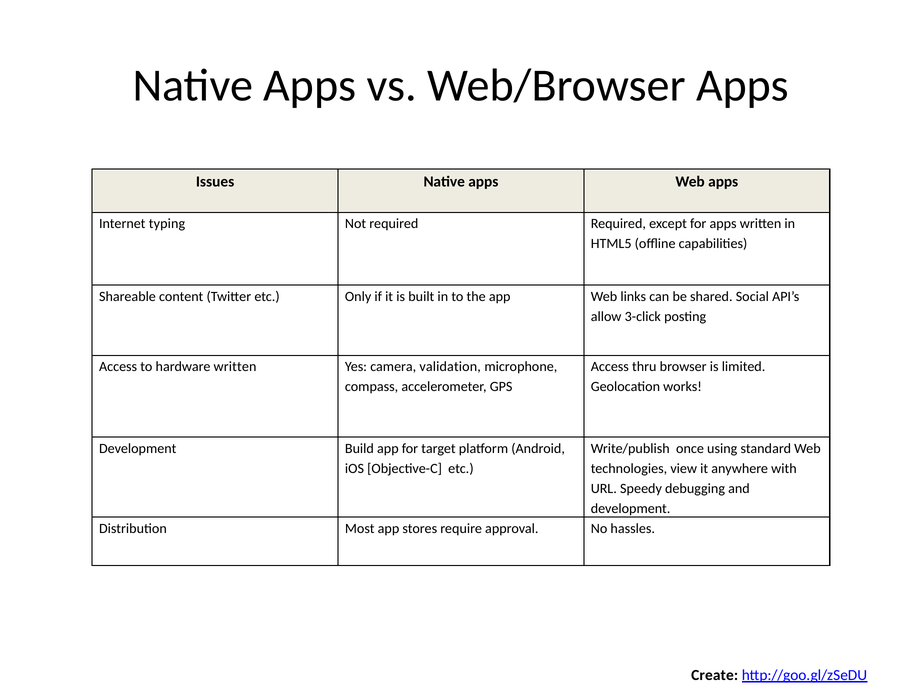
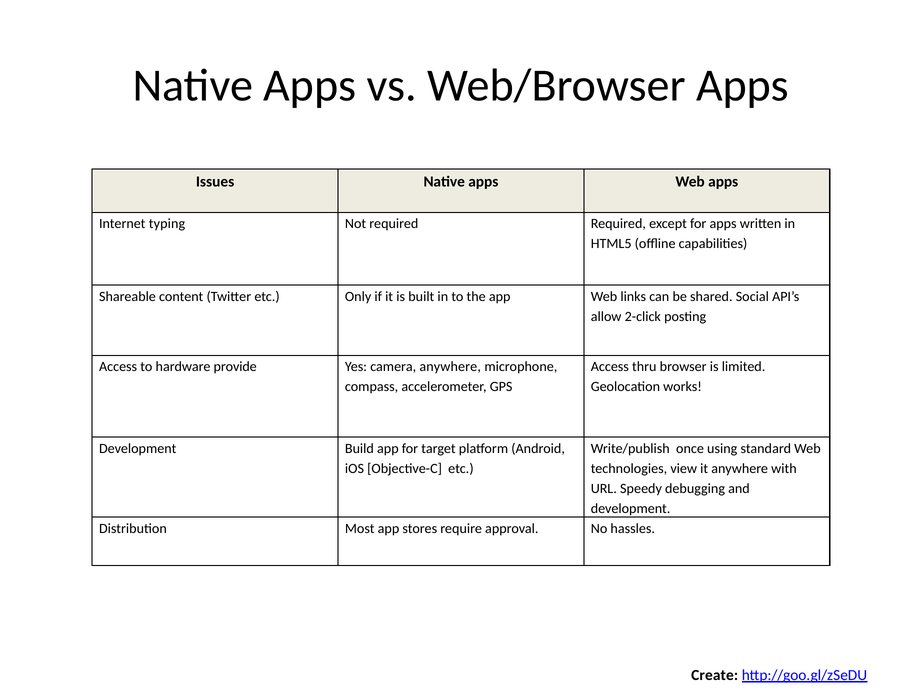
3-click: 3-click -> 2-click (643, 316)
hardware written: written -> provide (235, 367)
camera validation: validation -> anywhere (450, 367)
